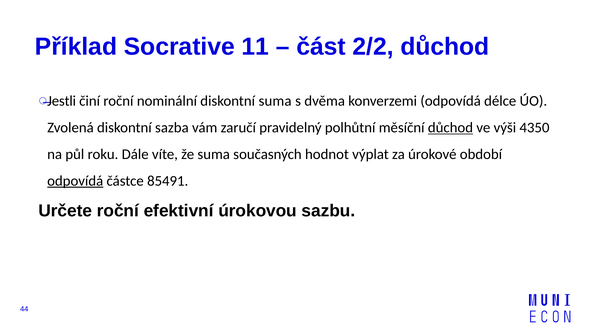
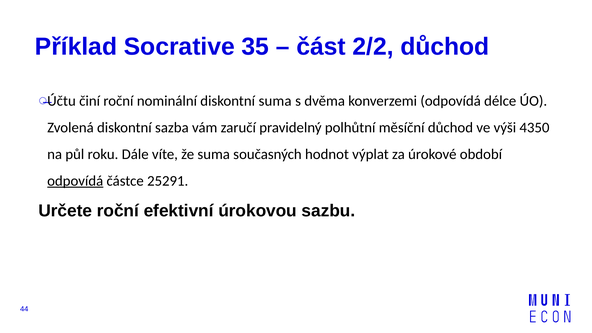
11: 11 -> 35 (255, 47)
Jestli: Jestli -> Účtu (62, 101)
důchod underline: present -> none (450, 128)
85491: 85491 -> 25291 (168, 181)
